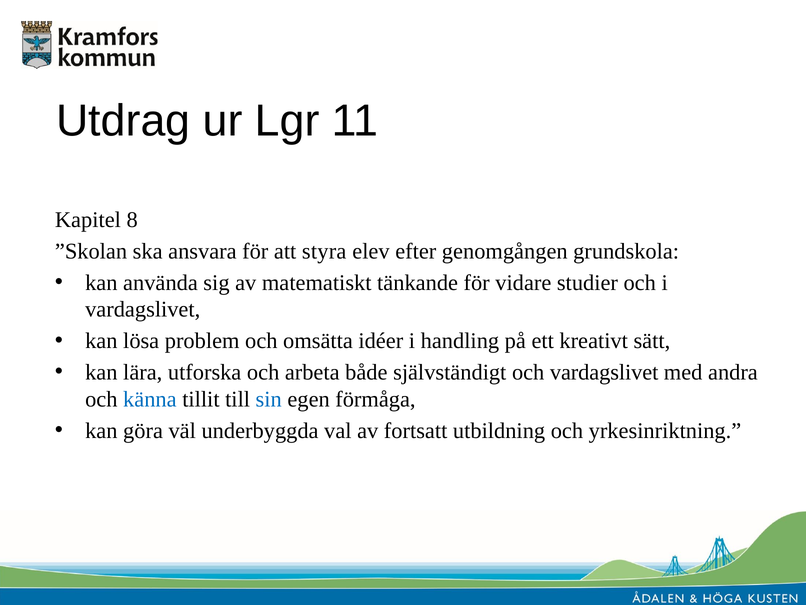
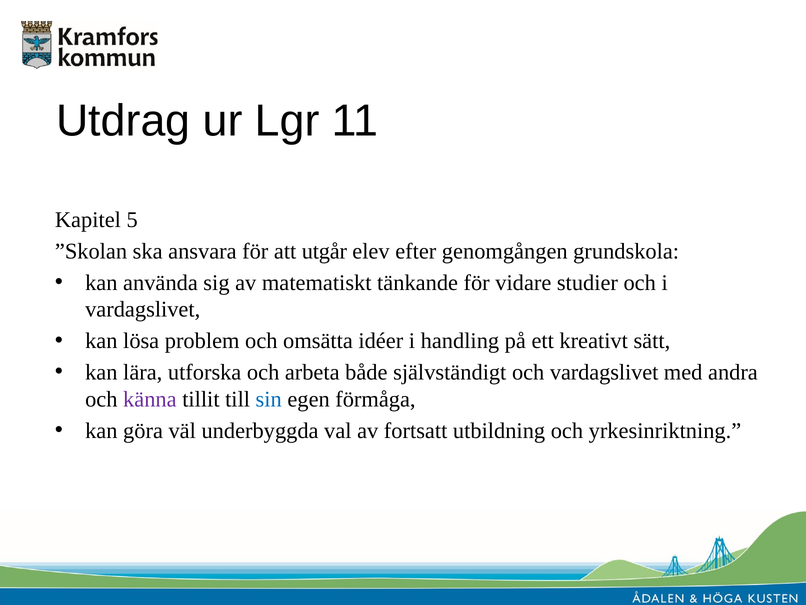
8: 8 -> 5 (132, 220)
styra: styra -> utgår (324, 251)
känna colour: blue -> purple (150, 399)
